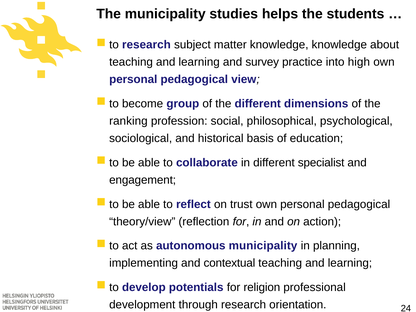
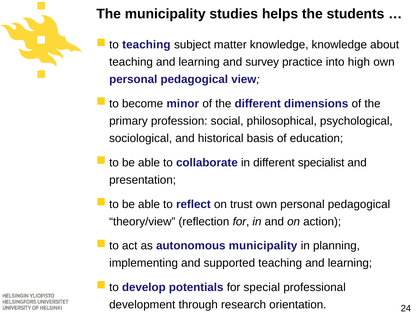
to research: research -> teaching (146, 45)
group: group -> minor (183, 104)
ranking: ranking -> primary (128, 121)
engagement: engagement -> presentation (143, 180)
contextual: contextual -> supported (229, 263)
religion: religion -> special (262, 287)
